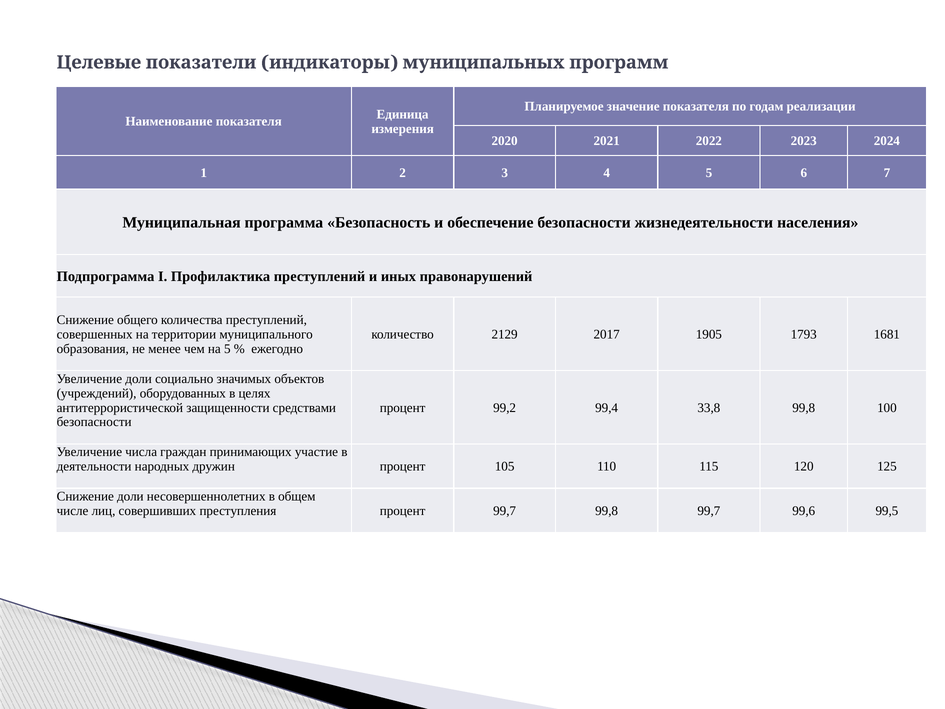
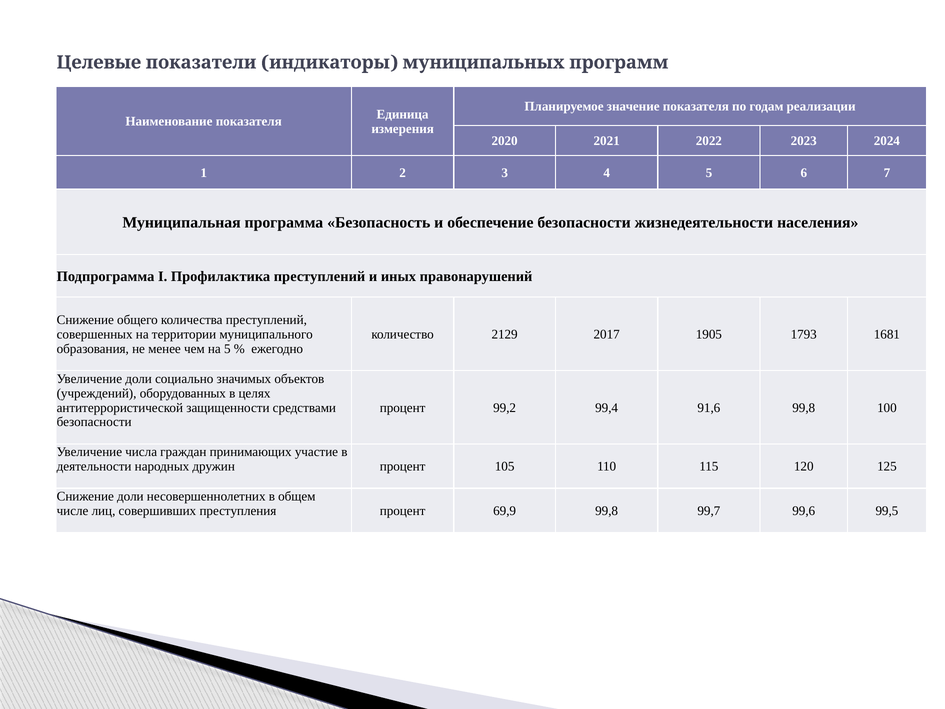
33,8: 33,8 -> 91,6 (709, 408)
процент 99,7: 99,7 -> 69,9 (505, 511)
